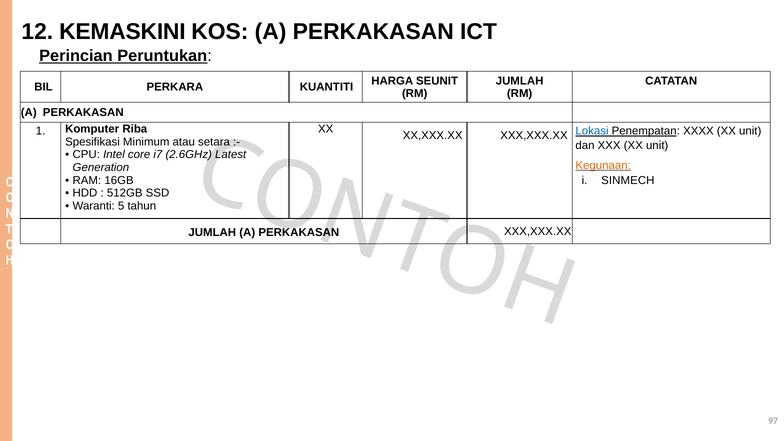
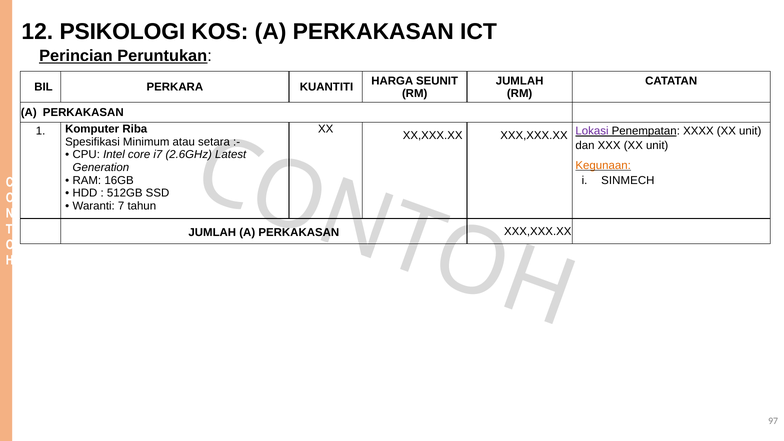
KEMASKINI: KEMASKINI -> PSIKOLOGI (122, 32)
Lokasi colour: blue -> purple (592, 131)
5: 5 -> 7 (121, 206)
